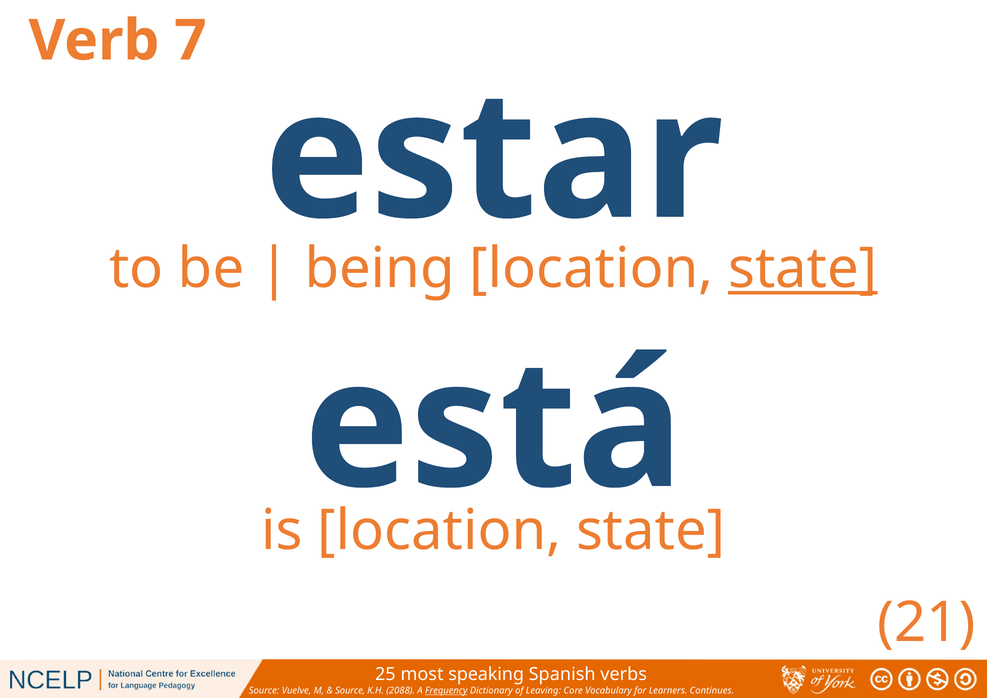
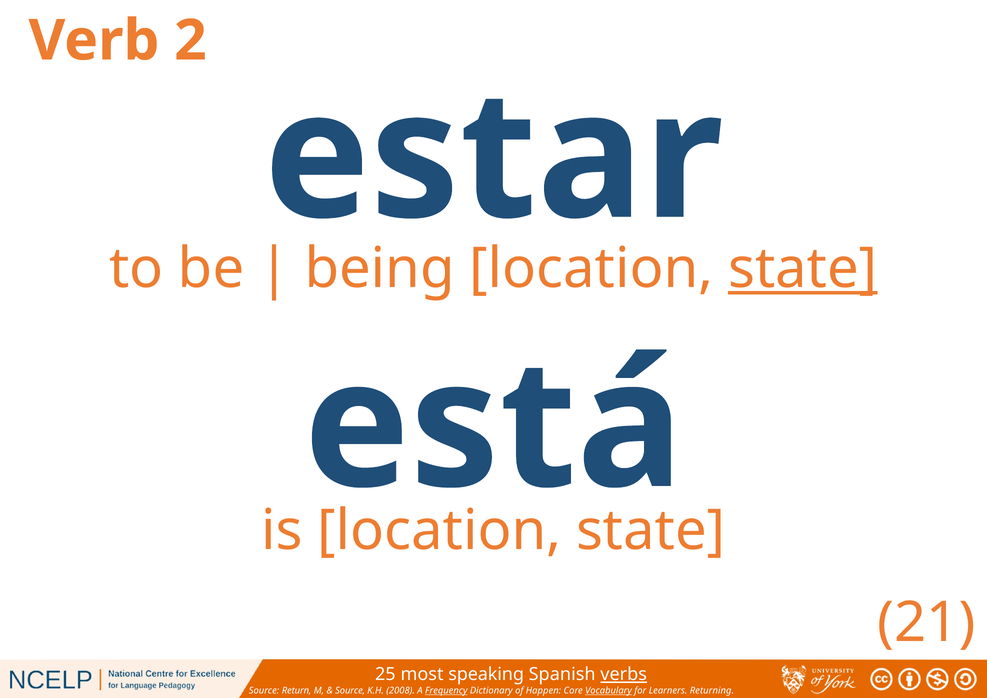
7: 7 -> 2 (190, 41)
verbs underline: none -> present (624, 674)
Vuelve: Vuelve -> Return (297, 690)
2088: 2088 -> 2008 (401, 690)
Leaving: Leaving -> Happen (543, 690)
Vocabulary underline: none -> present (608, 690)
Continues: Continues -> Returning (712, 690)
